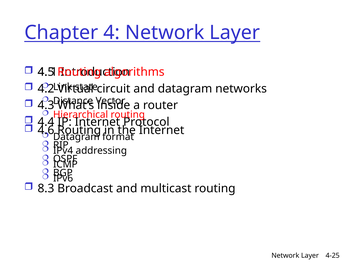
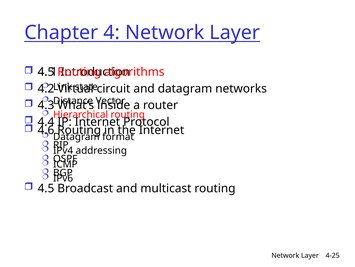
8.3: 8.3 -> 4.5 (46, 188)
